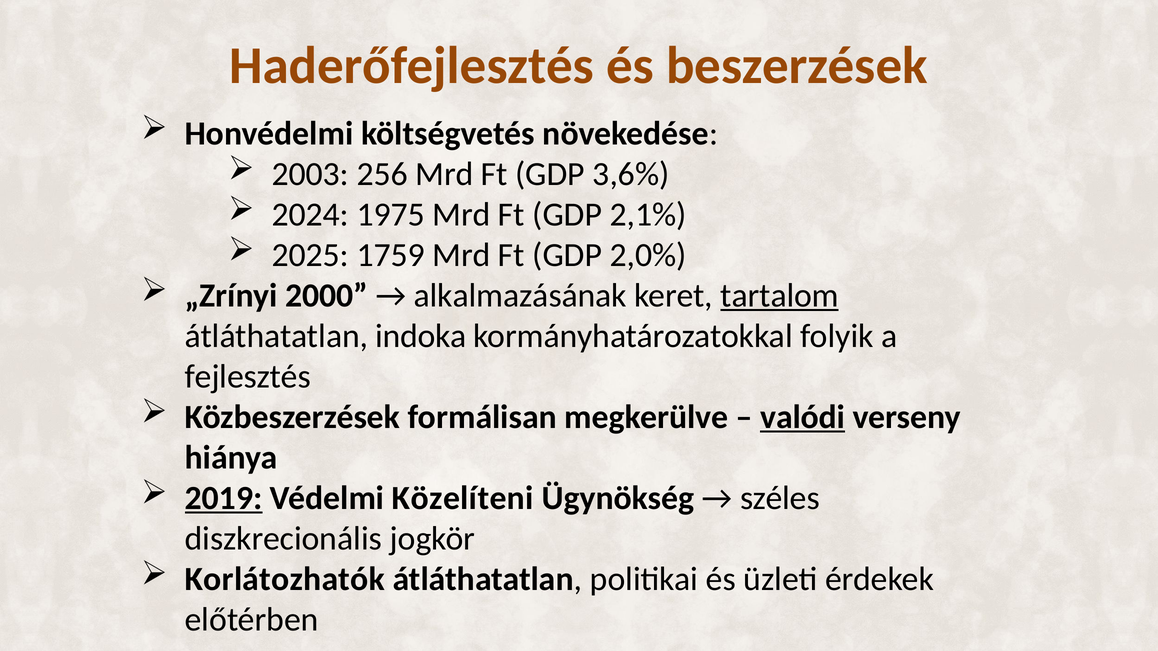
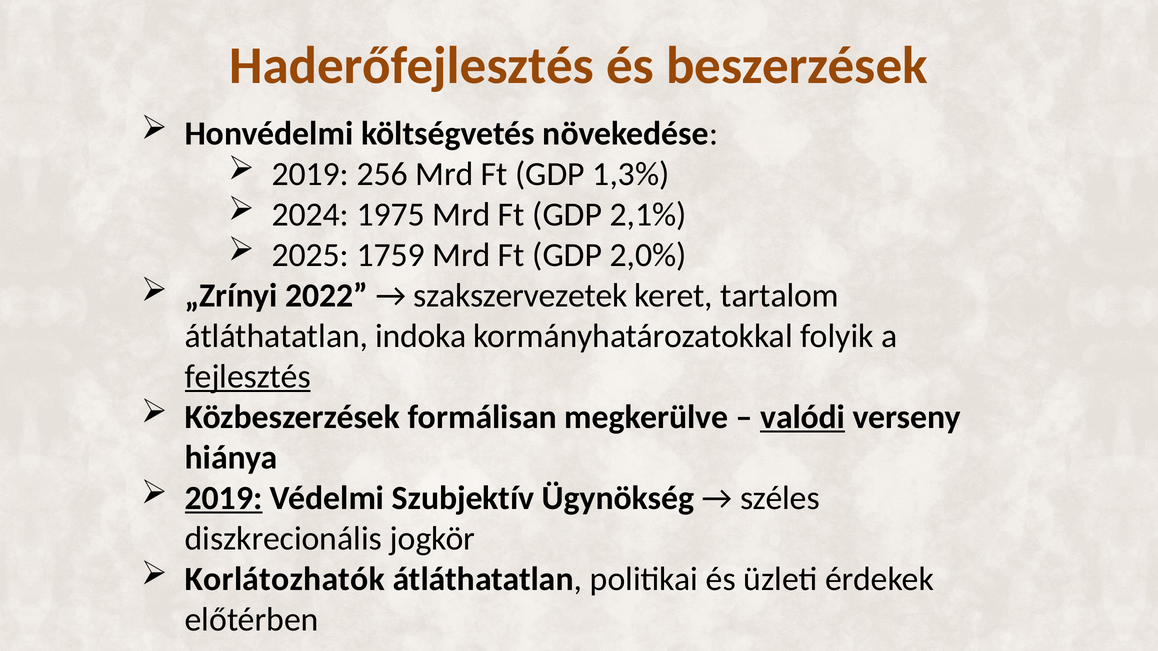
2003: 2003 -> 2019 (310, 174)
3,6%: 3,6% -> 1,3% (631, 174)
2000: 2000 -> 2022 (327, 296)
alkalmazásának: alkalmazásának -> szakszervezetek (520, 296)
tartalom underline: present -> none (780, 296)
fejlesztés underline: none -> present (248, 377)
Közelíteni: Közelíteni -> Szubjektív (463, 498)
